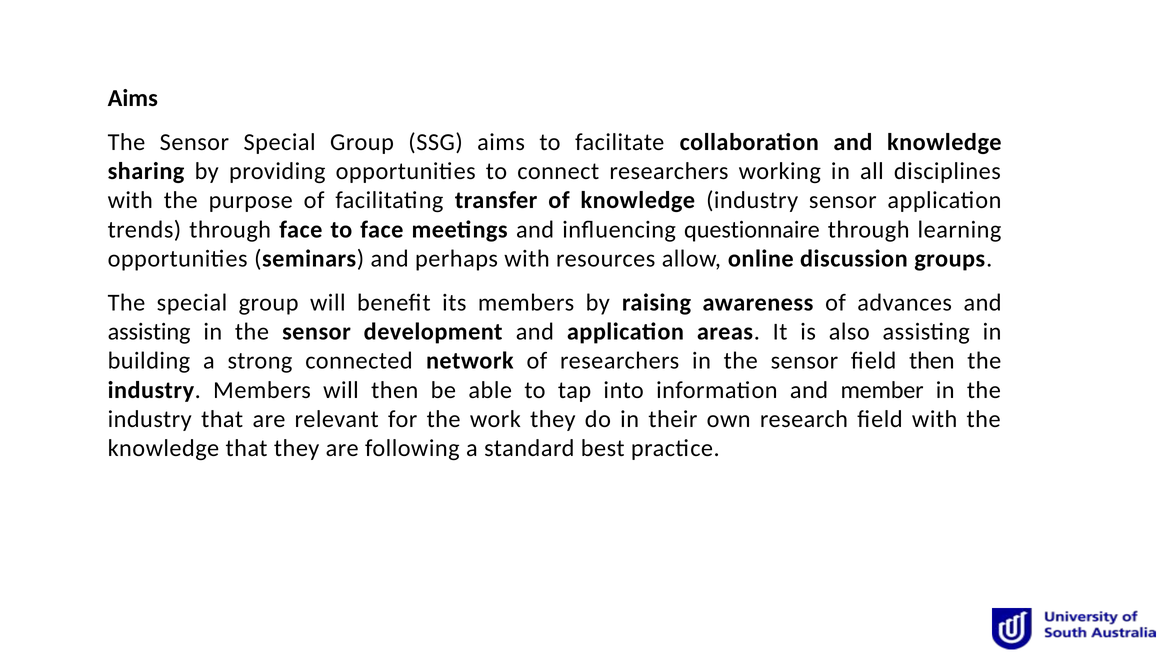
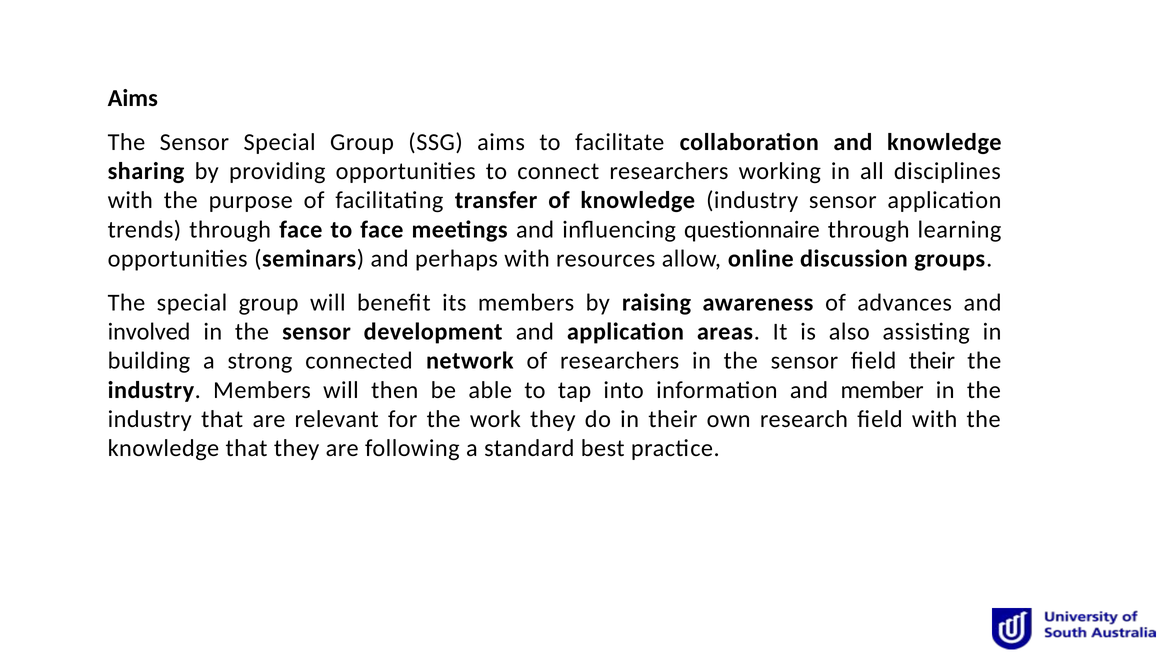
assisting: assisting -> involved (149, 332)
field then: then -> their (932, 361)
